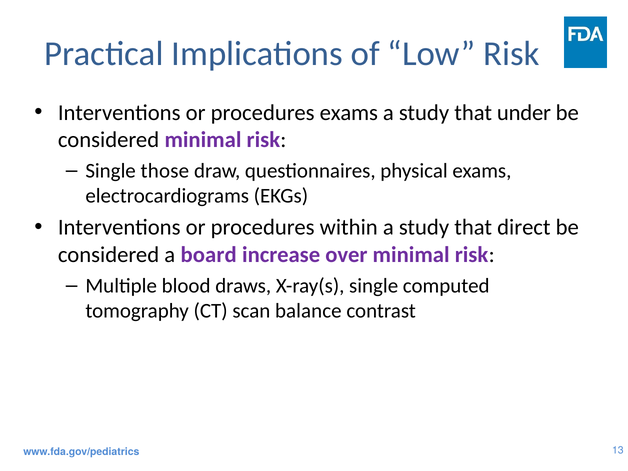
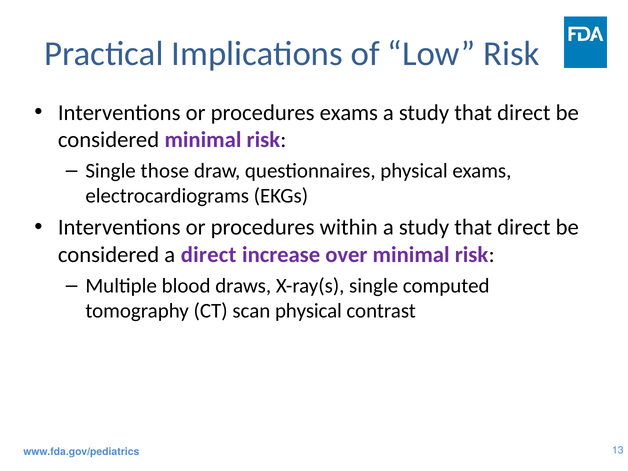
under: under -> direct (524, 113)
a board: board -> direct (209, 255)
scan balance: balance -> physical (308, 311)
